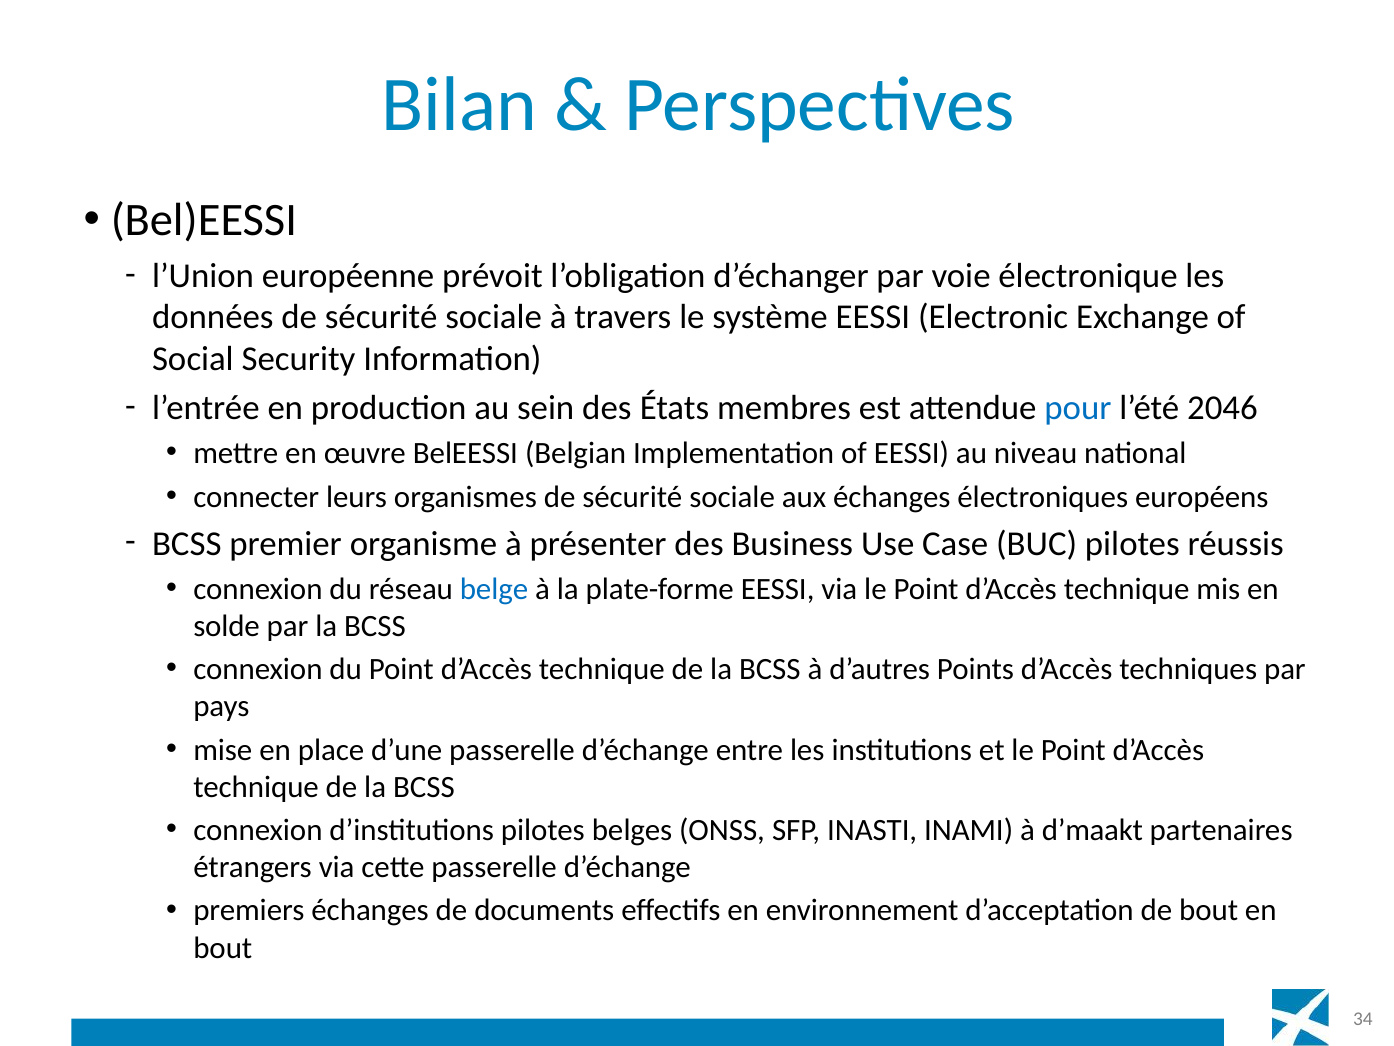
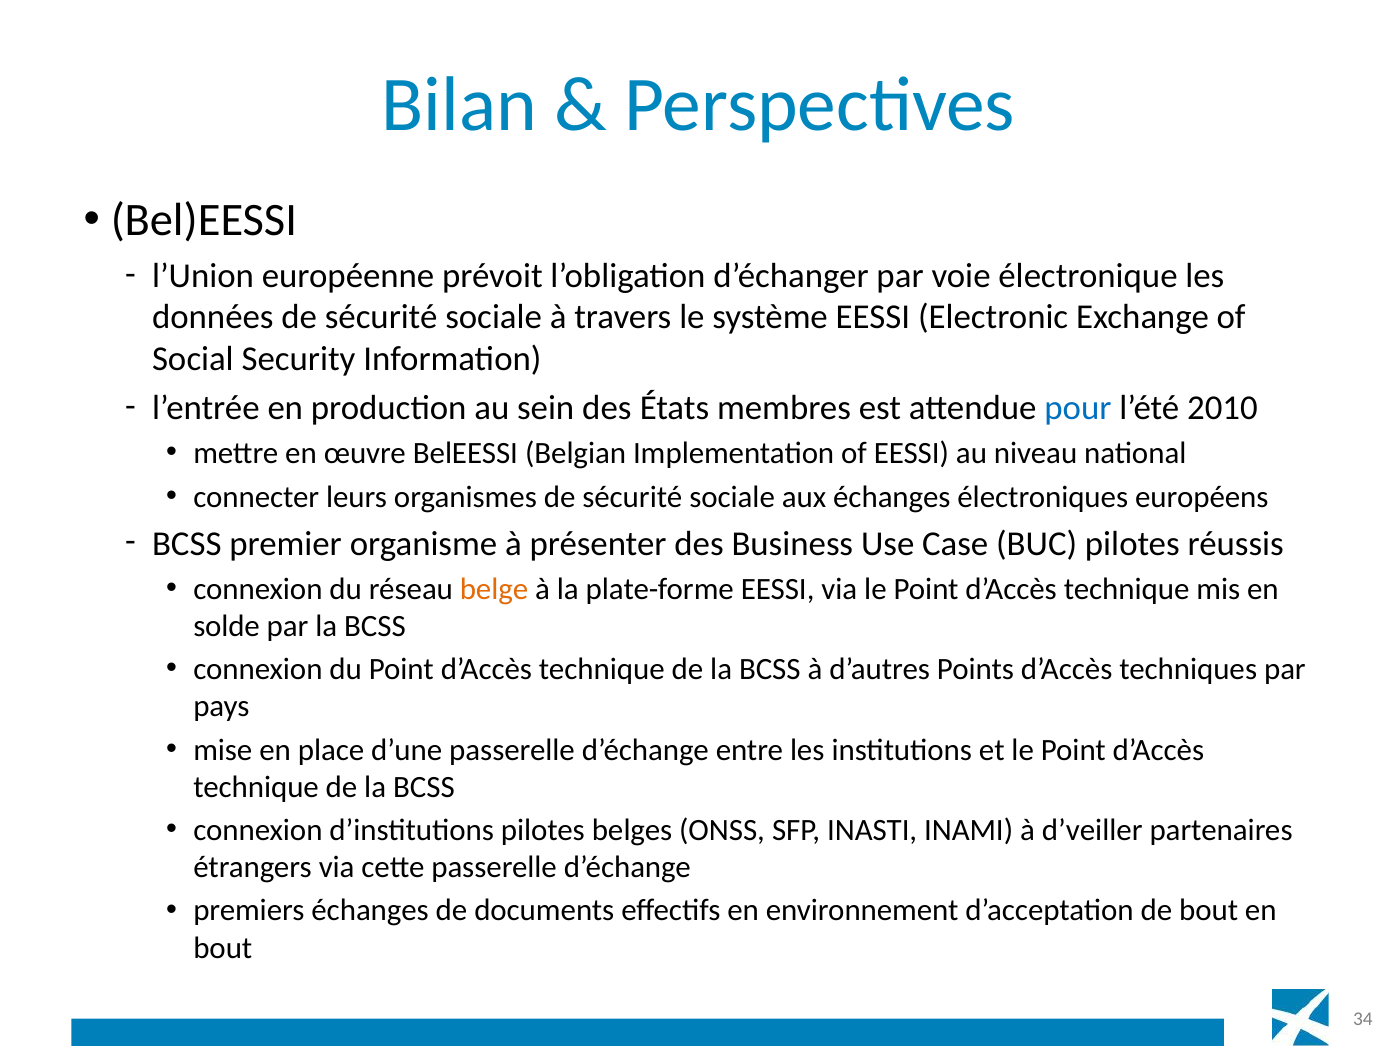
2046: 2046 -> 2010 (1222, 408)
belge colour: blue -> orange (494, 589)
d’maakt: d’maakt -> d’veiller (1092, 830)
